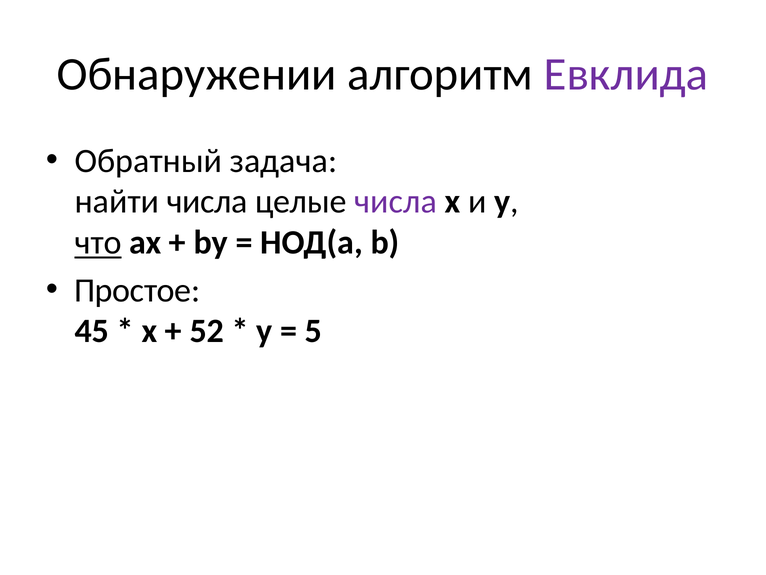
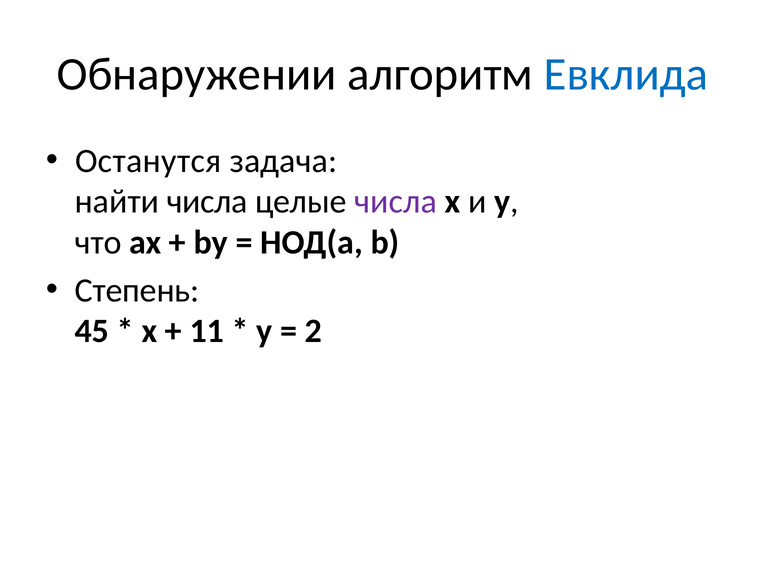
Евклида colour: purple -> blue (626, 74)
Обратный: Обратный -> Останутся (148, 161)
что underline: present -> none (98, 242)
Простое: Простое -> Степень (137, 290)
52: 52 -> 11 (207, 331)
5: 5 -> 2 (313, 331)
